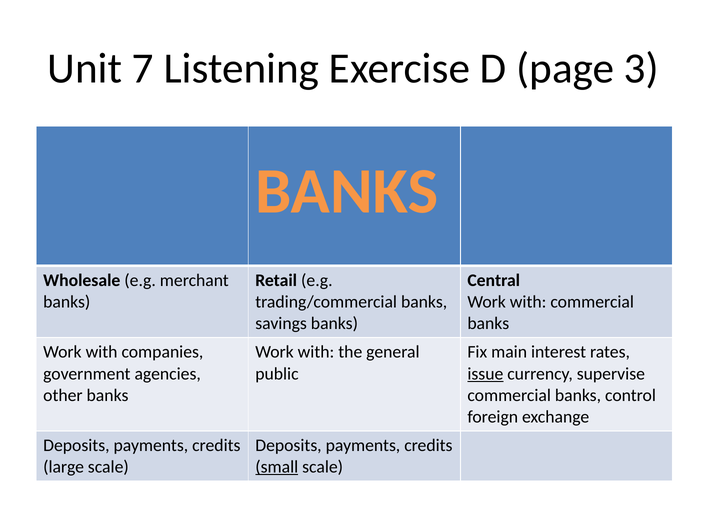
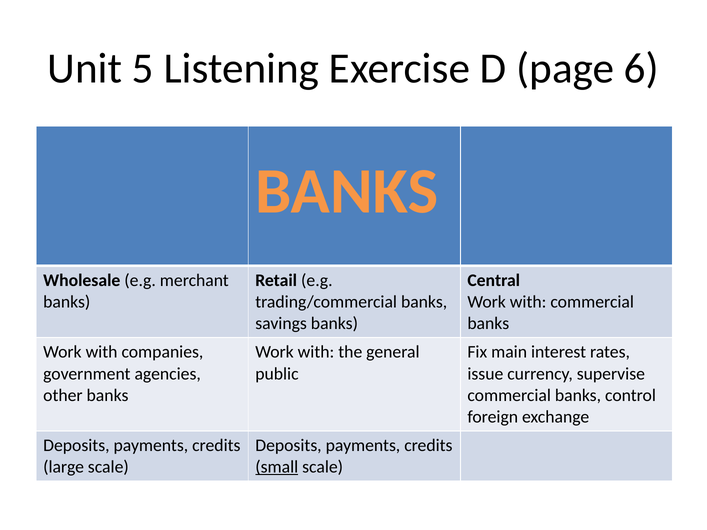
7: 7 -> 5 (143, 68)
3: 3 -> 6 (641, 68)
issue underline: present -> none (485, 374)
